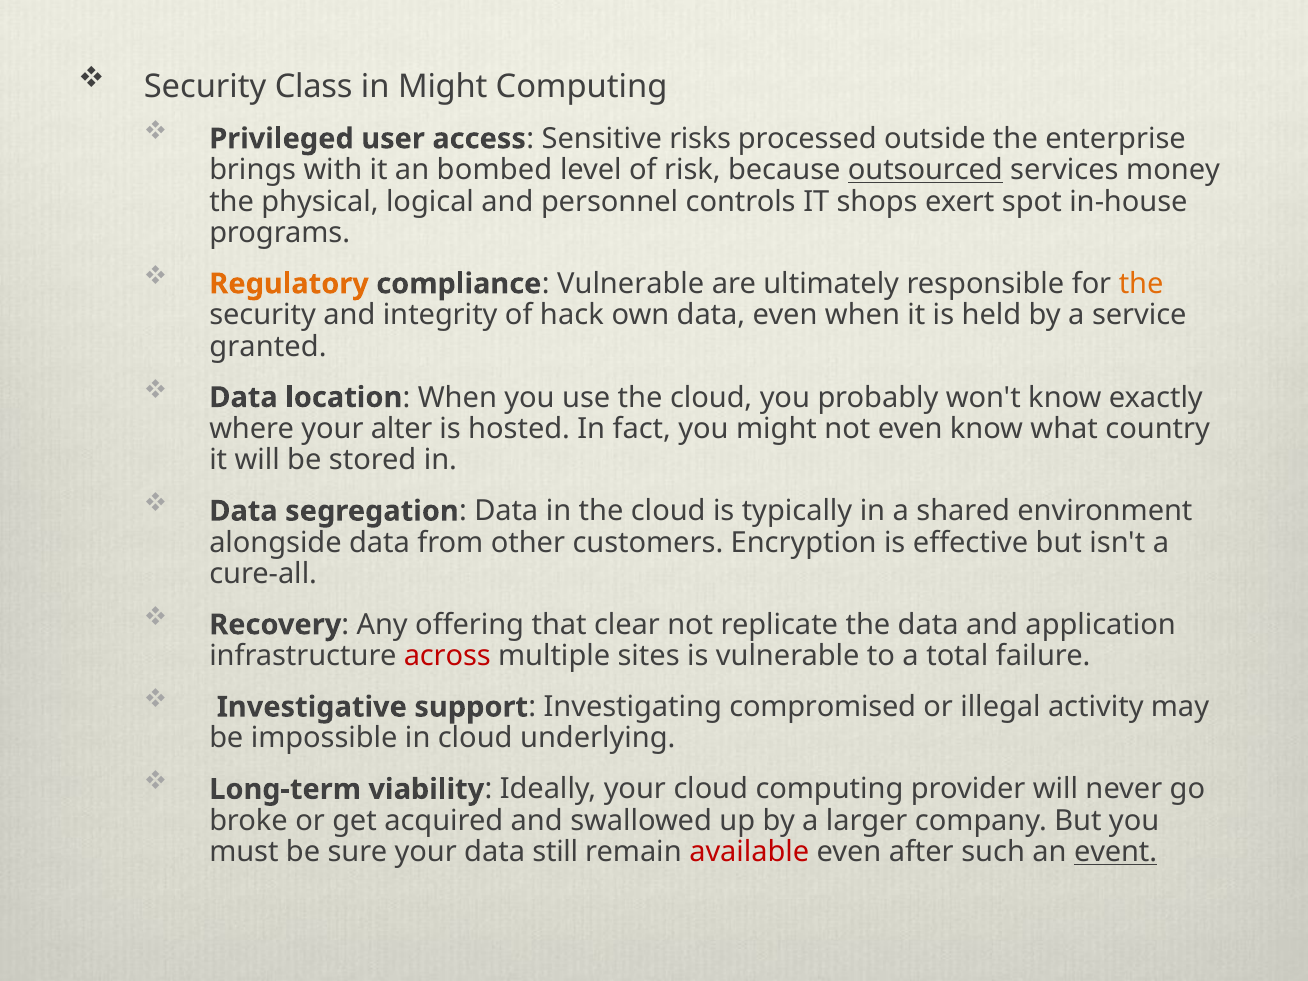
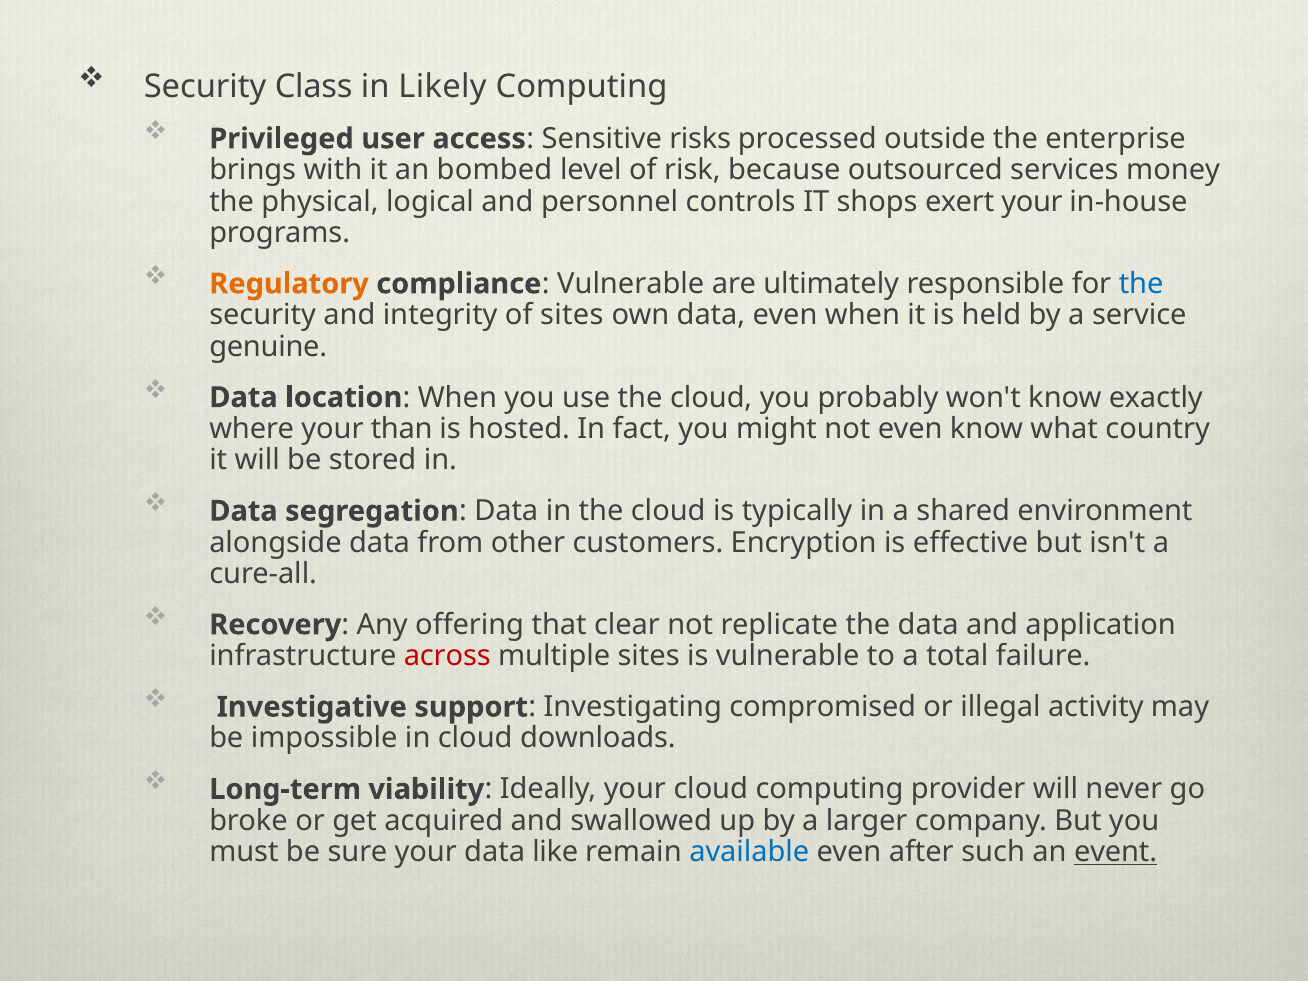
in Might: Might -> Likely (442, 86)
outsourced underline: present -> none (925, 170)
exert spot: spot -> your (1032, 201)
the colour: orange -> blue (1141, 284)
of hack: hack -> sites (572, 315)
granted: granted -> genuine (268, 347)
alter: alter -> than (402, 429)
underlying: underlying -> downloads (598, 738)
still: still -> like (555, 852)
available colour: red -> blue (749, 852)
